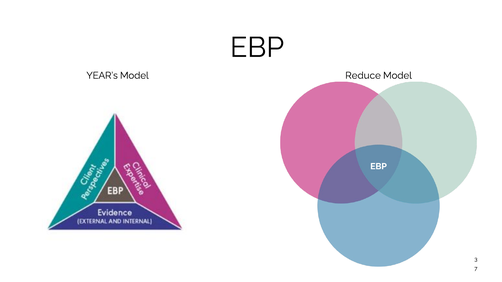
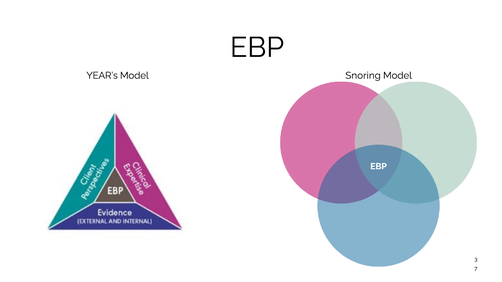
Reduce: Reduce -> Snoring (363, 76)
